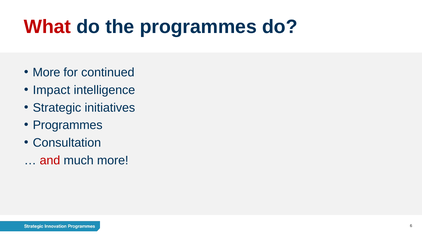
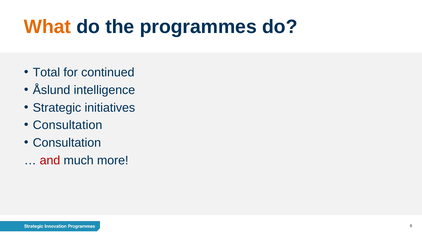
What colour: red -> orange (47, 27)
More: More -> Total (46, 73)
Impact: Impact -> Åslund (52, 90)
Programmes: Programmes -> Consultation (68, 125)
